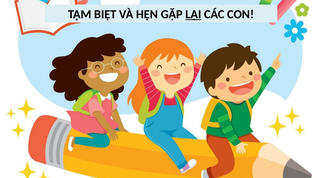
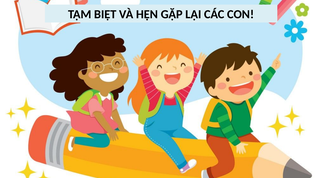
LẠI underline: present -> none (193, 14)
